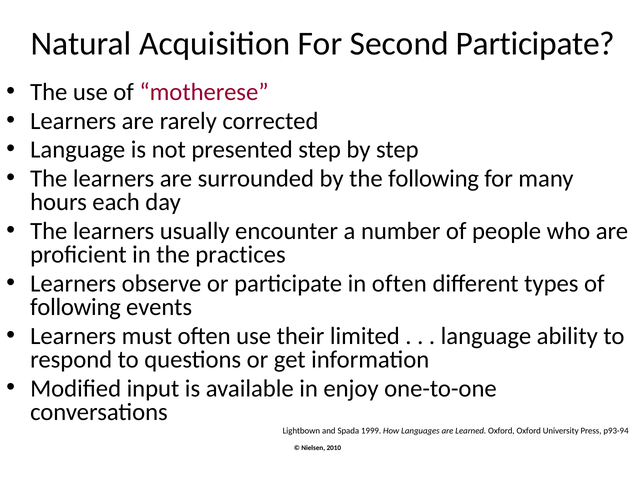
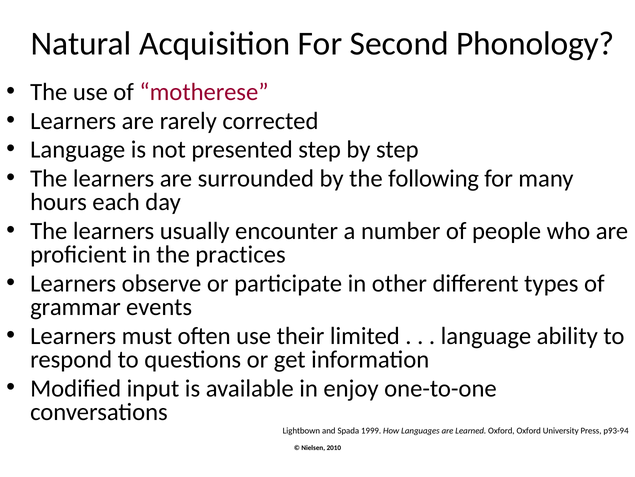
Second Participate: Participate -> Phonology (535, 44)
in often: often -> other (399, 283)
following: following -> grammar (75, 307)
